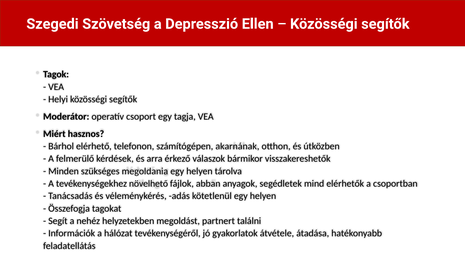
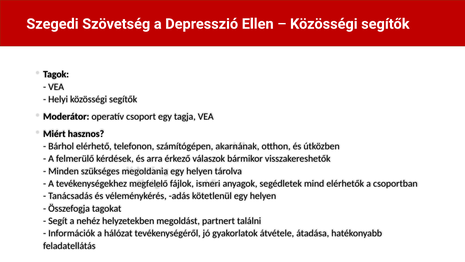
növelhető: növelhető -> megfelelő (148, 183)
abban: abban -> ismeri (208, 183)
